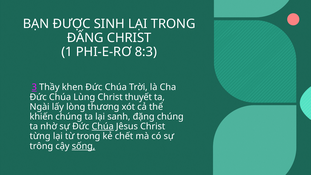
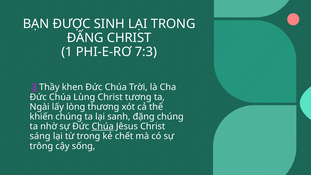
8:3: 8:3 -> 7:3 (146, 52)
thuyết: thuyết -> tương (138, 97)
từng: từng -> sáng (40, 136)
sống underline: present -> none (84, 146)
